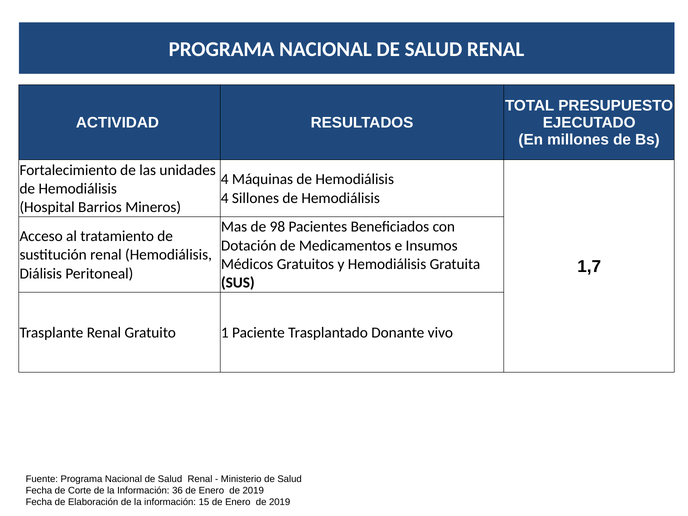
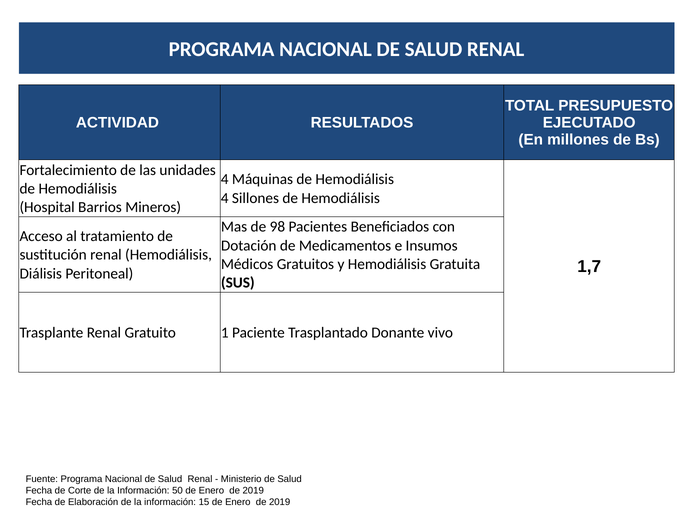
36: 36 -> 50 (177, 491)
